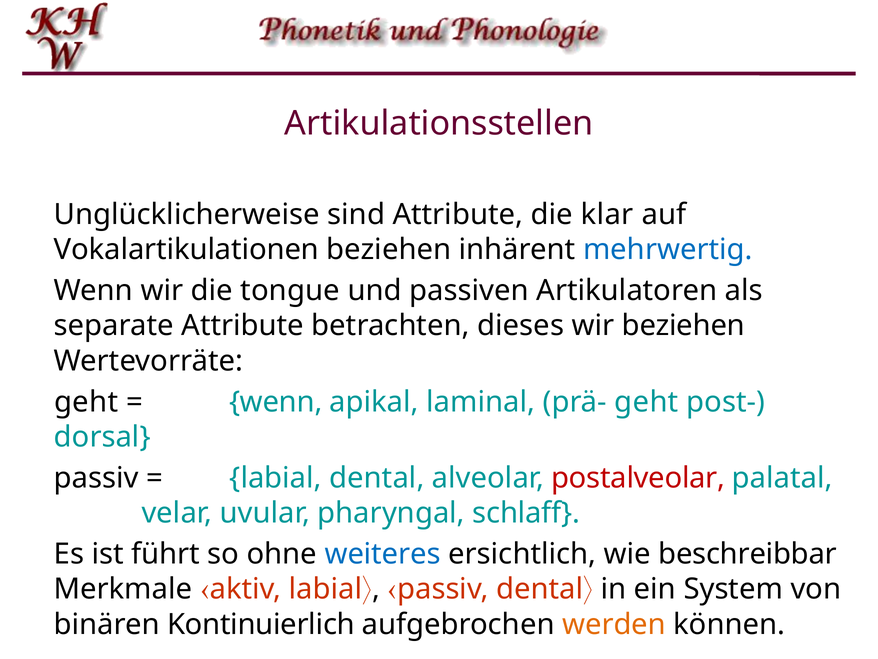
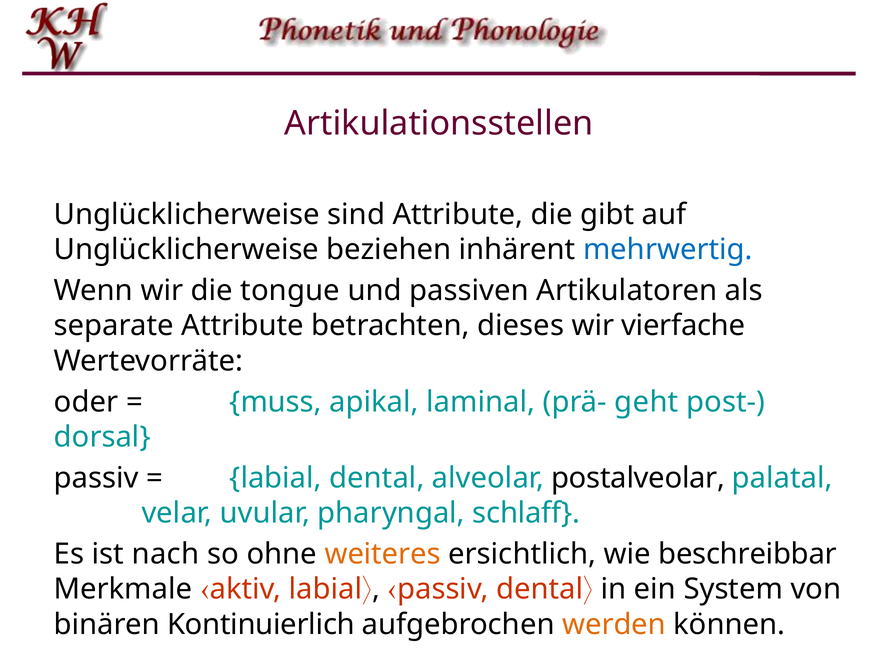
klar: klar -> gibt (607, 214)
Vokalartikulationen: Vokalartikulationen -> Unglücklicherweise (186, 249)
wir beziehen: beziehen -> vierfache (683, 325)
geht: geht -> oder (86, 402)
wenn: wenn -> muss (276, 402)
postalveolar colour: red -> black (638, 478)
führt: führt -> nach (165, 554)
weiteres colour: blue -> orange (383, 554)
